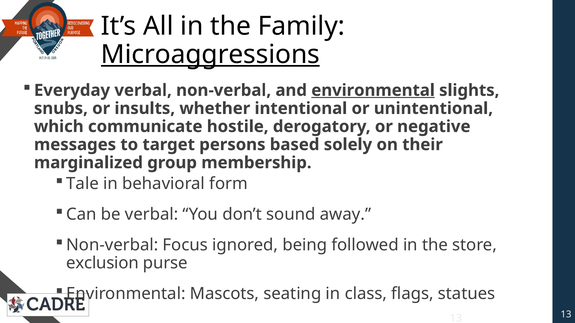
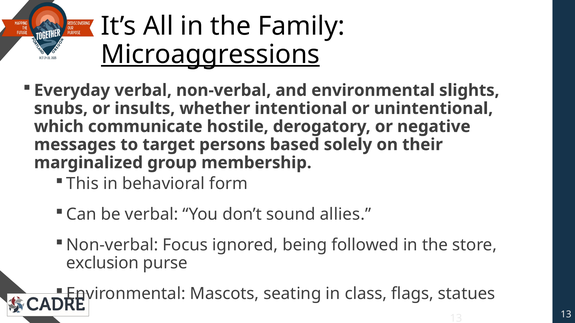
environmental underline: present -> none (373, 90)
Tale: Tale -> This (83, 184)
away: away -> allies (345, 215)
